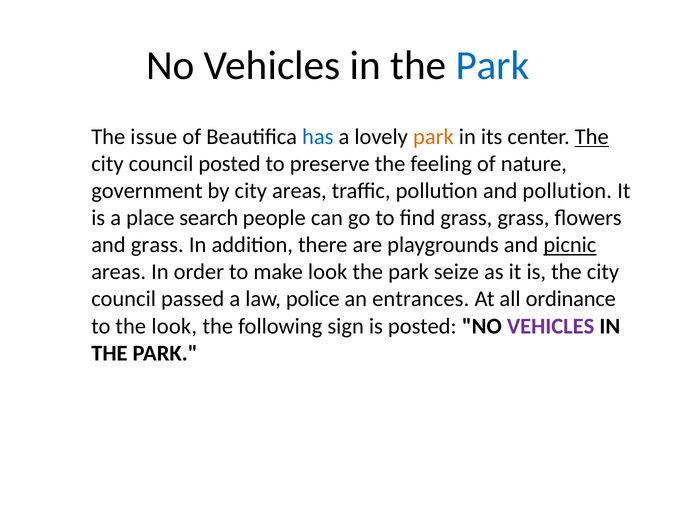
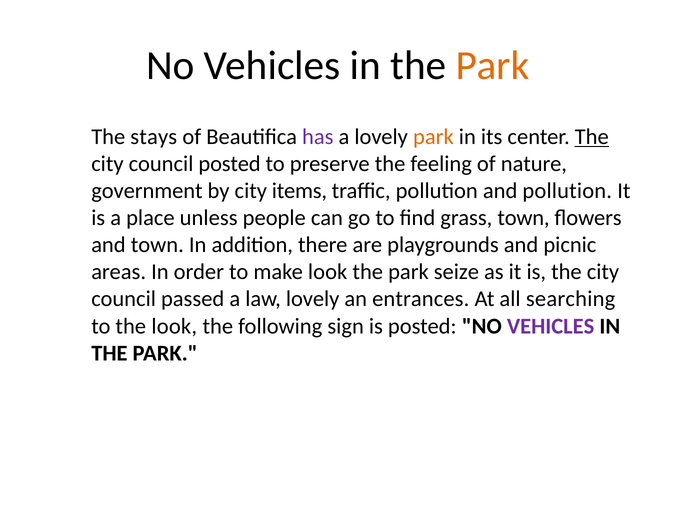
Park colour: blue -> orange (493, 65)
issue: issue -> stays (154, 137)
has colour: blue -> purple (318, 137)
city areas: areas -> items (299, 191)
search: search -> unless (209, 218)
grass grass: grass -> town (524, 218)
and grass: grass -> town (157, 245)
picnic underline: present -> none (570, 245)
law police: police -> lovely (313, 299)
ordinance: ordinance -> searching (571, 299)
